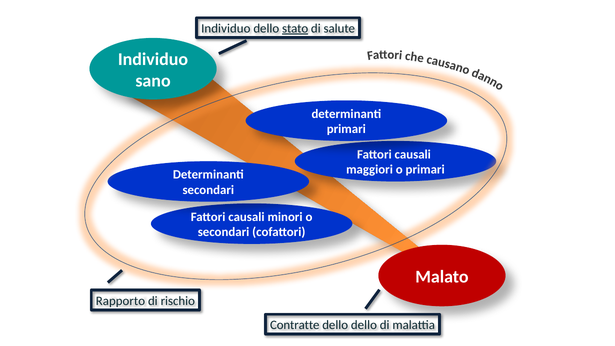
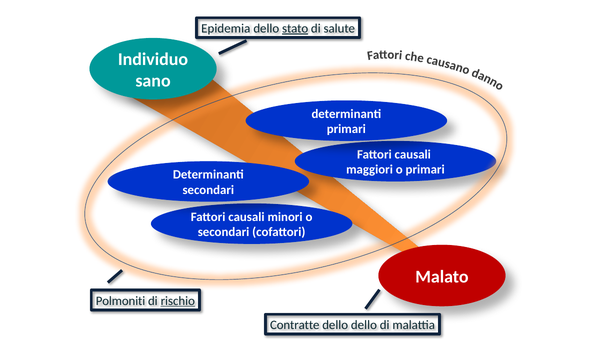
Individuo: Individuo -> Epidemia (226, 29)
Rapporto: Rapporto -> Polmoniti (121, 301)
rischio underline: none -> present (178, 301)
